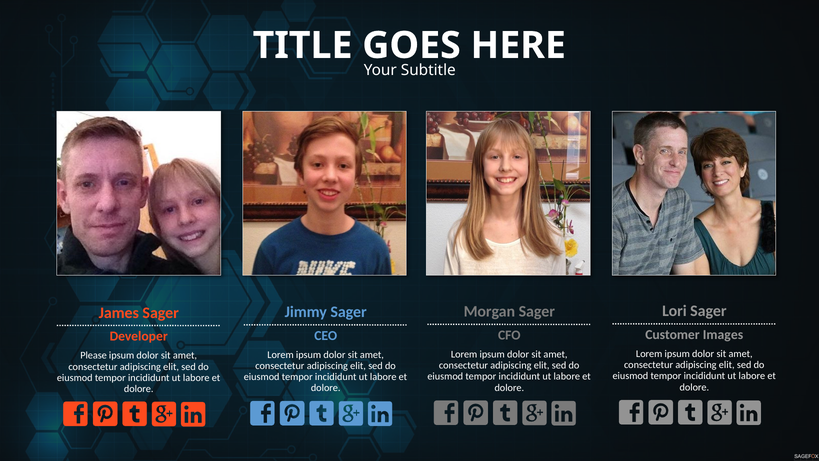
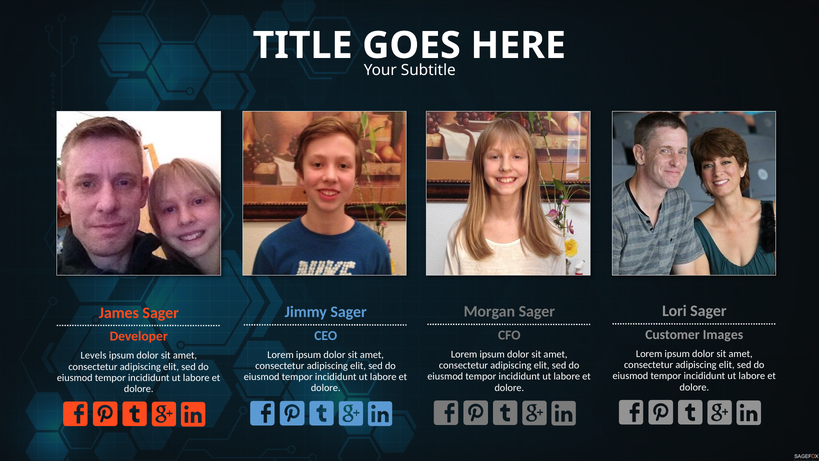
Please: Please -> Levels (93, 355)
